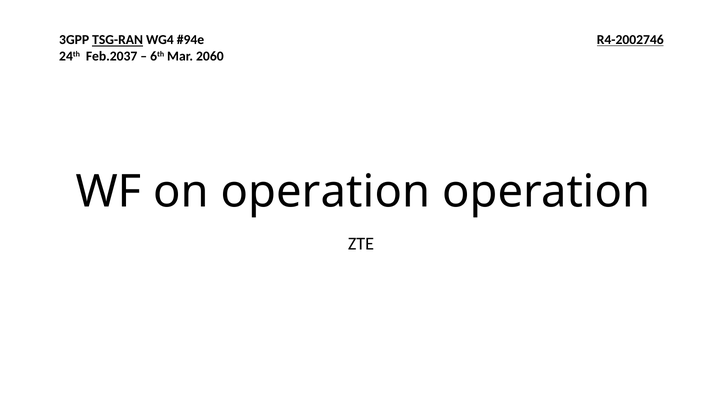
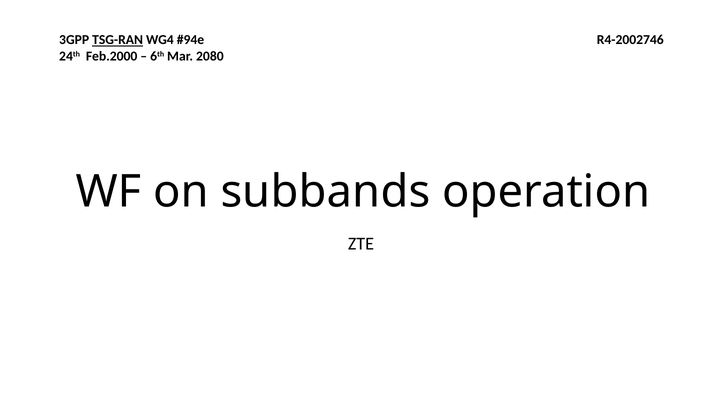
R4-2002746 underline: present -> none (630, 40)
Feb.2037: Feb.2037 -> Feb.2000 (112, 56)
2060: 2060 -> 2080 (210, 56)
on operation: operation -> subbands (325, 192)
